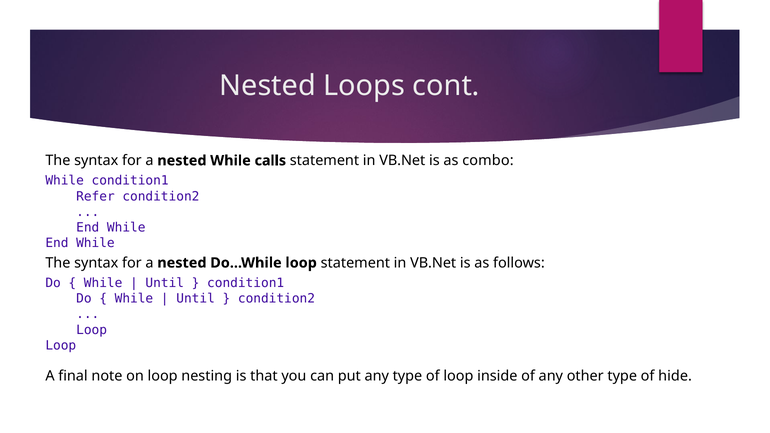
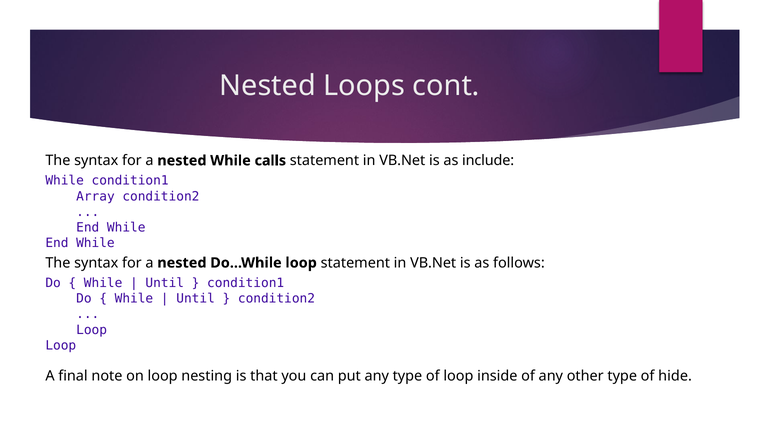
combo: combo -> include (488, 161)
Refer: Refer -> Array (95, 196)
